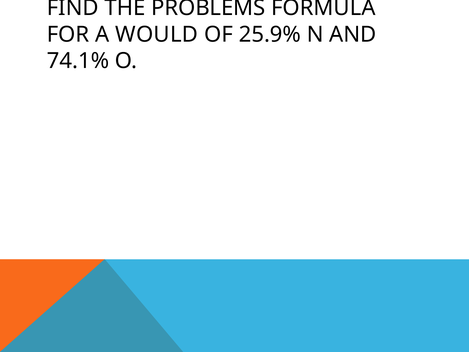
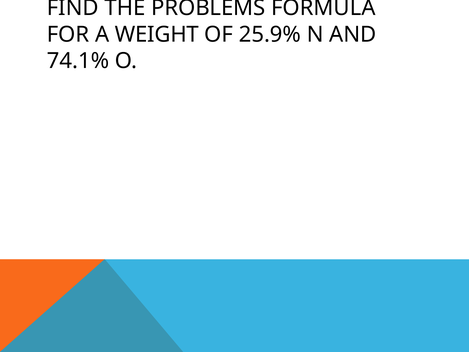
WOULD: WOULD -> WEIGHT (157, 34)
